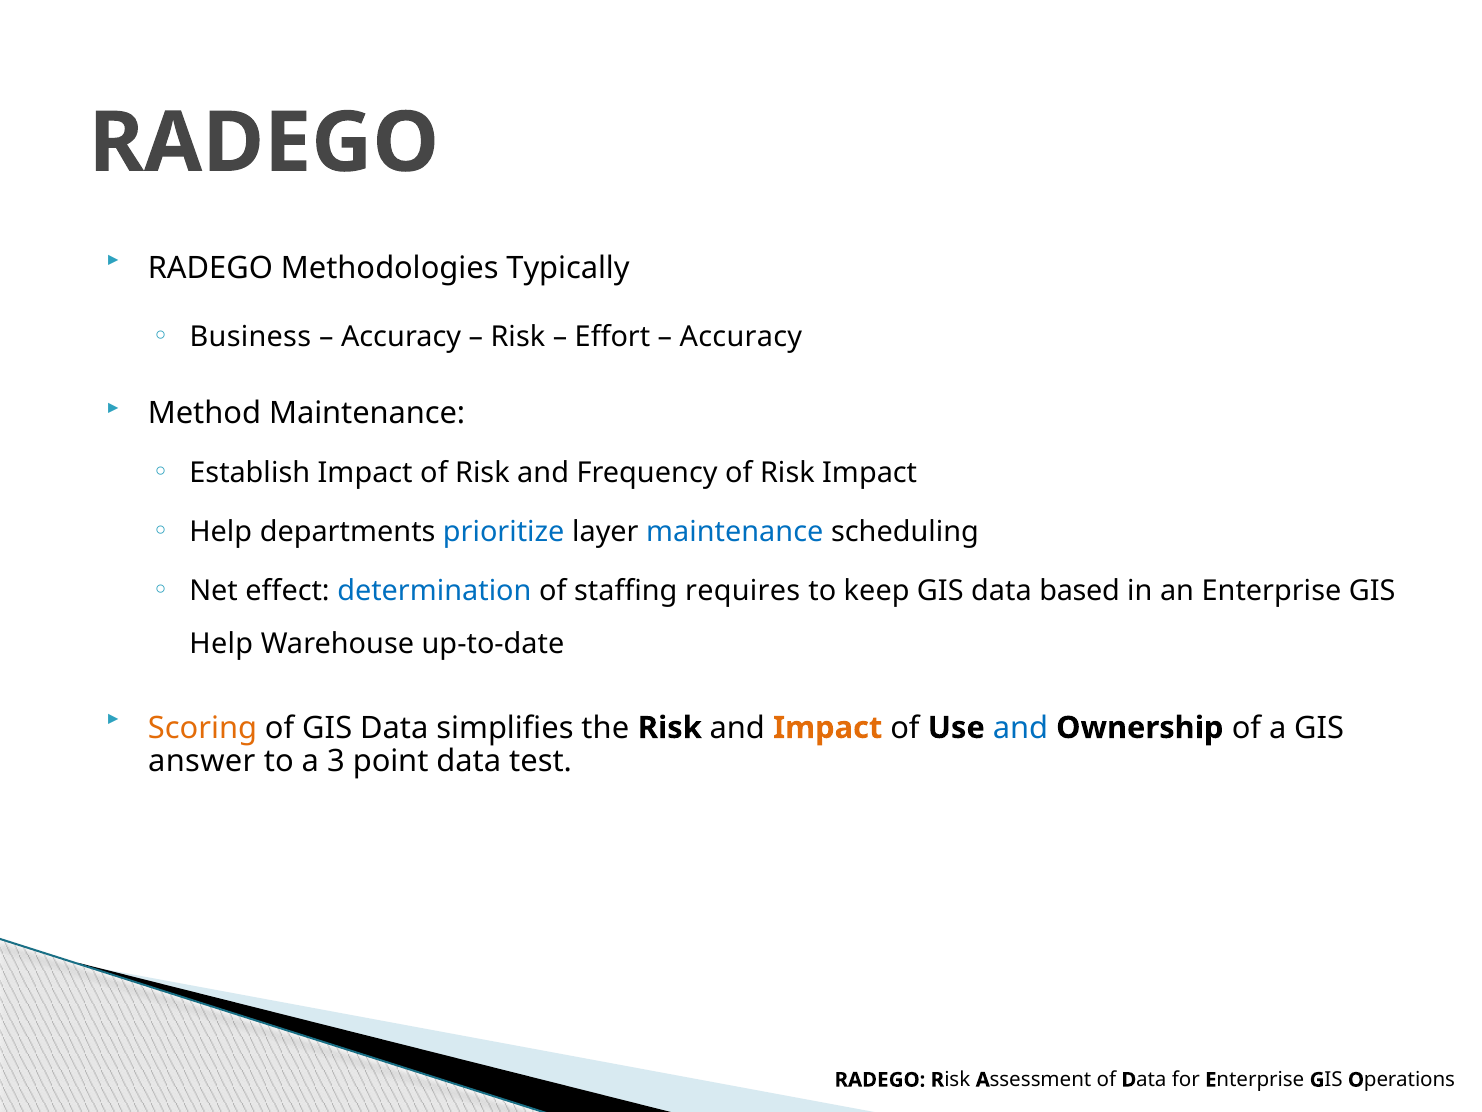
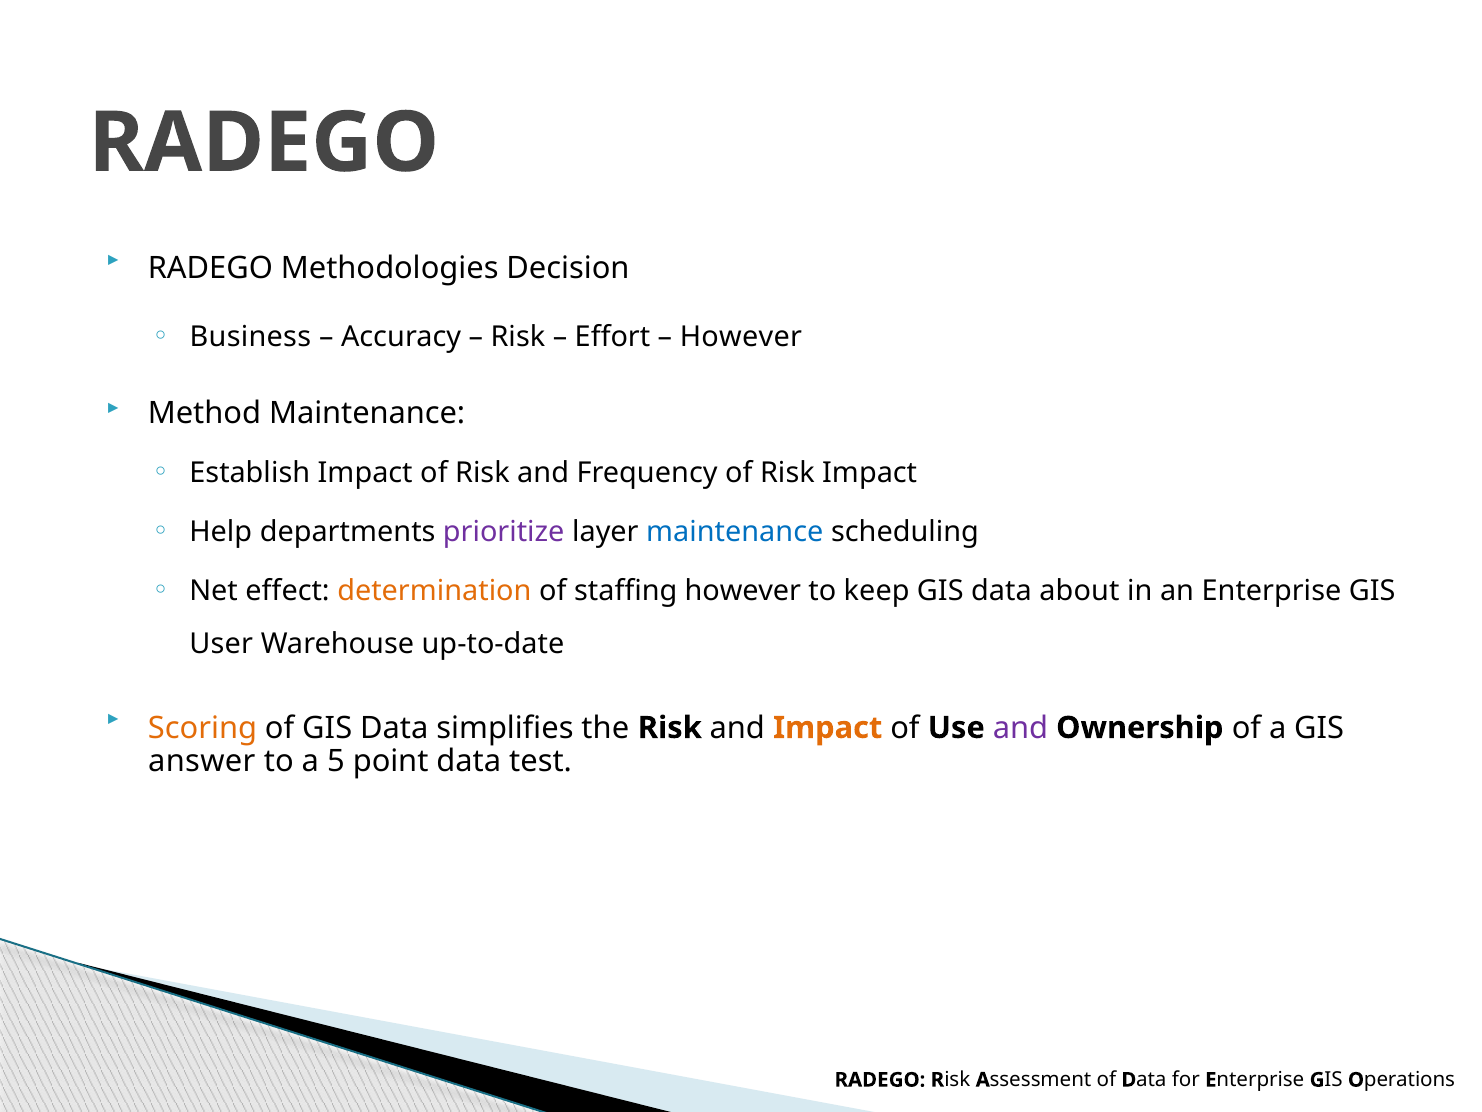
Typically: Typically -> Decision (568, 268)
Accuracy: Accuracy -> However (741, 337)
prioritize colour: blue -> purple (504, 532)
determination colour: blue -> orange (434, 591)
staffing requires: requires -> however (743, 591)
based: based -> about (1079, 591)
Help: Help -> User (221, 644)
and colour: blue -> purple (1021, 727)
3: 3 -> 5 (336, 761)
